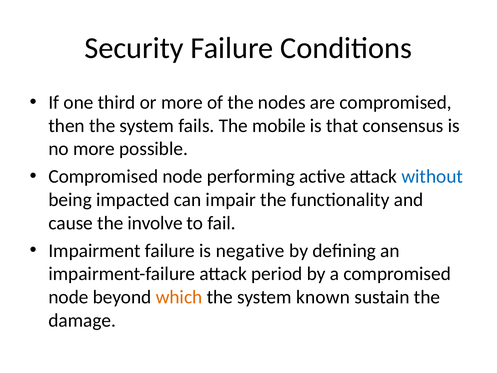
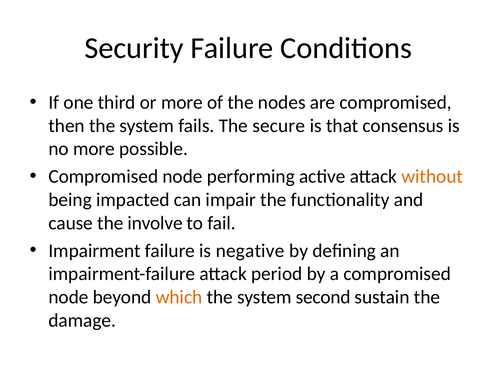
mobile: mobile -> secure (279, 126)
without colour: blue -> orange (432, 176)
known: known -> second (323, 297)
